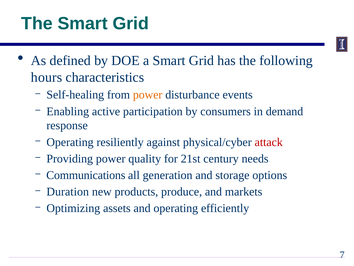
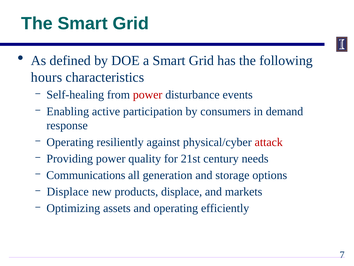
power colour: orange -> red (148, 95)
Duration: Duration -> Displace (68, 191)
products produce: produce -> displace (182, 191)
